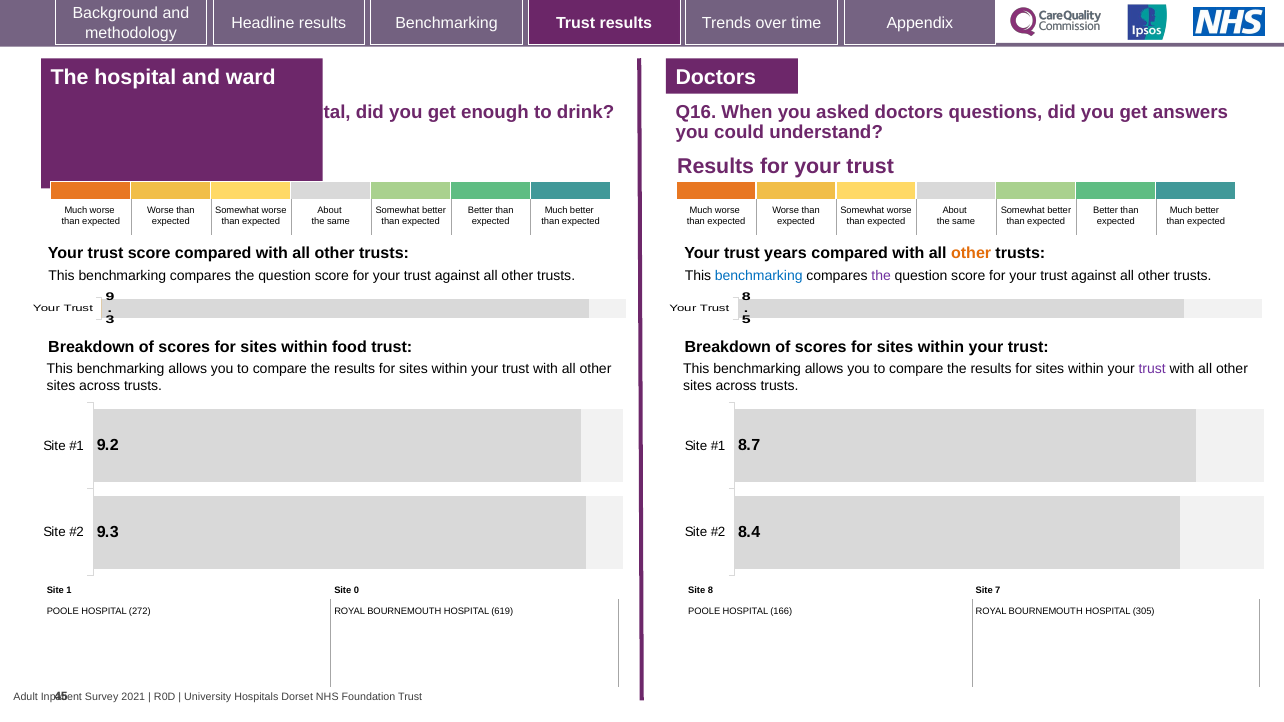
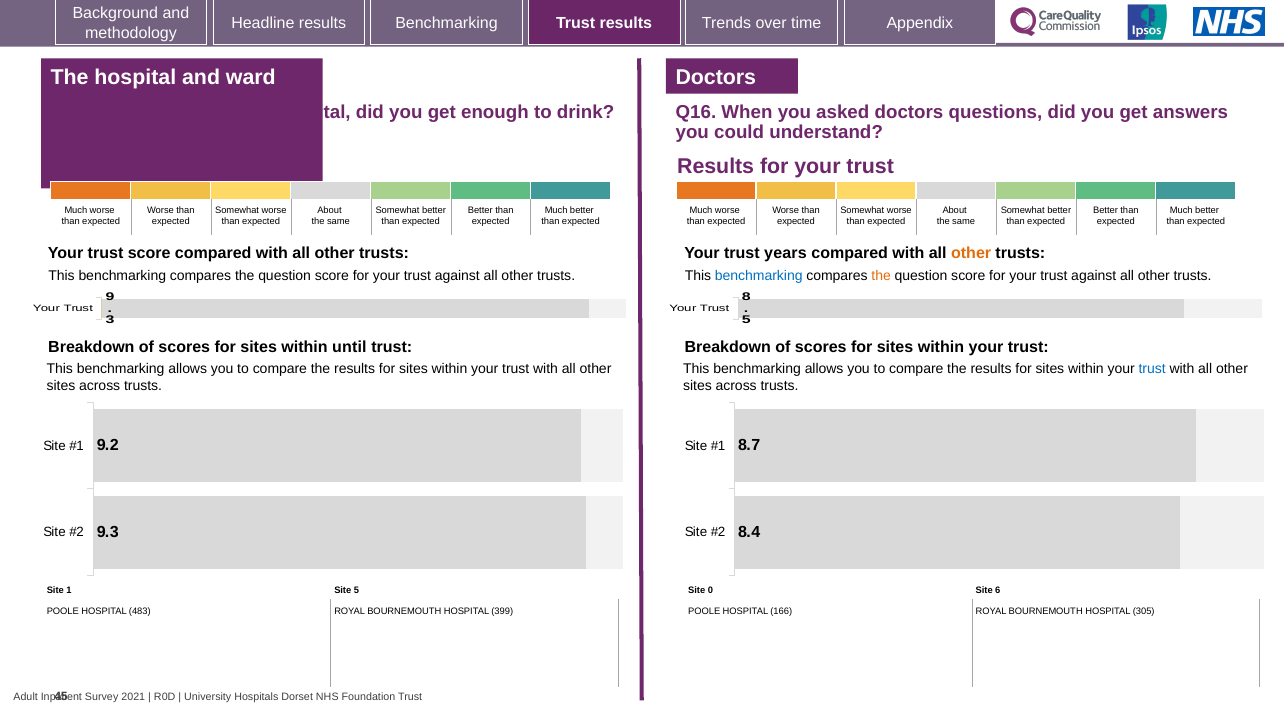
the colour: purple -> orange (881, 276)
food: food -> until (349, 347)
trust colour: purple -> blue (1152, 369)
Site 0: 0 -> 5 (356, 591)
Site 8: 8 -> 0 (710, 591)
7: 7 -> 6 (998, 591)
272: 272 -> 483 (140, 611)
619: 619 -> 399 (502, 611)
